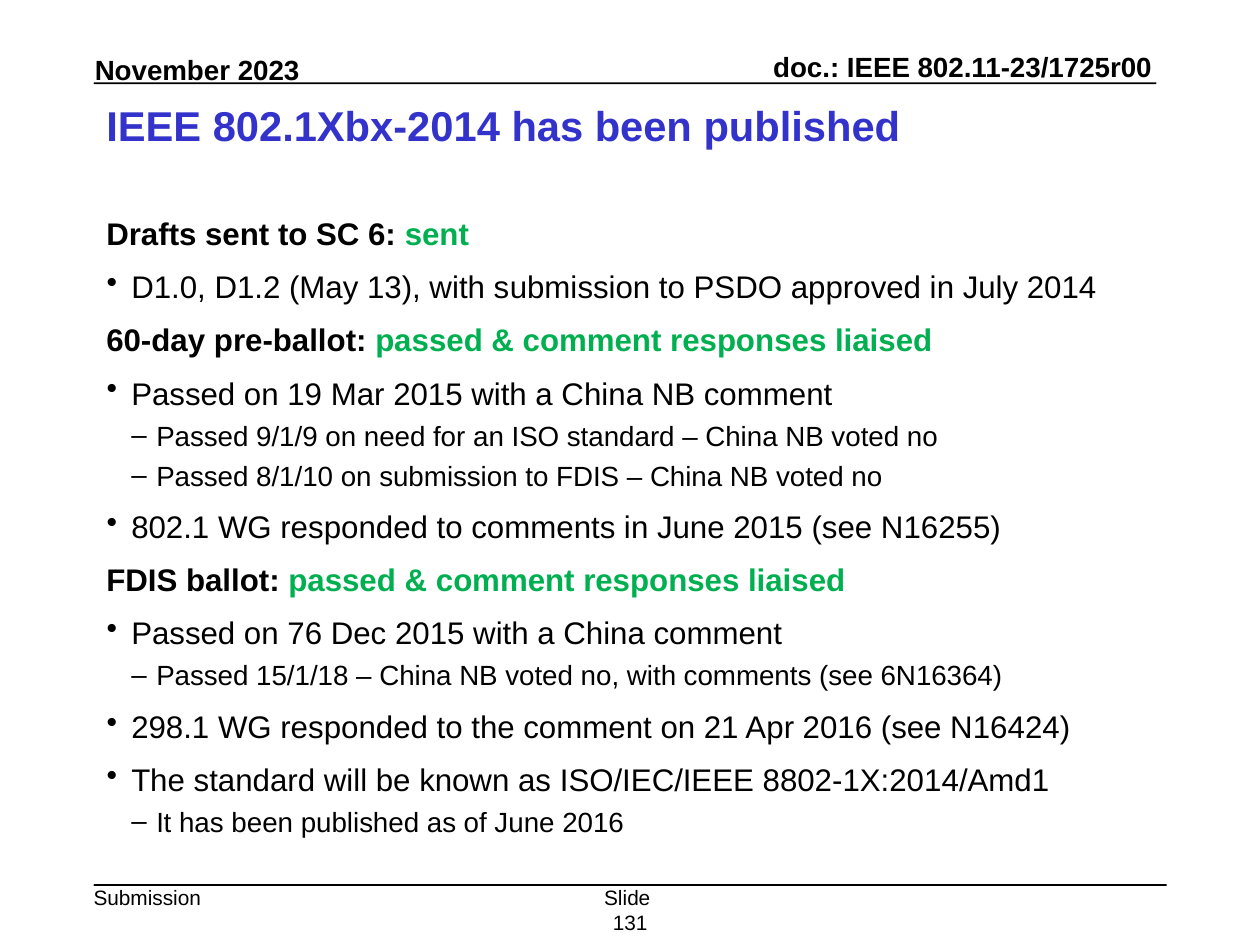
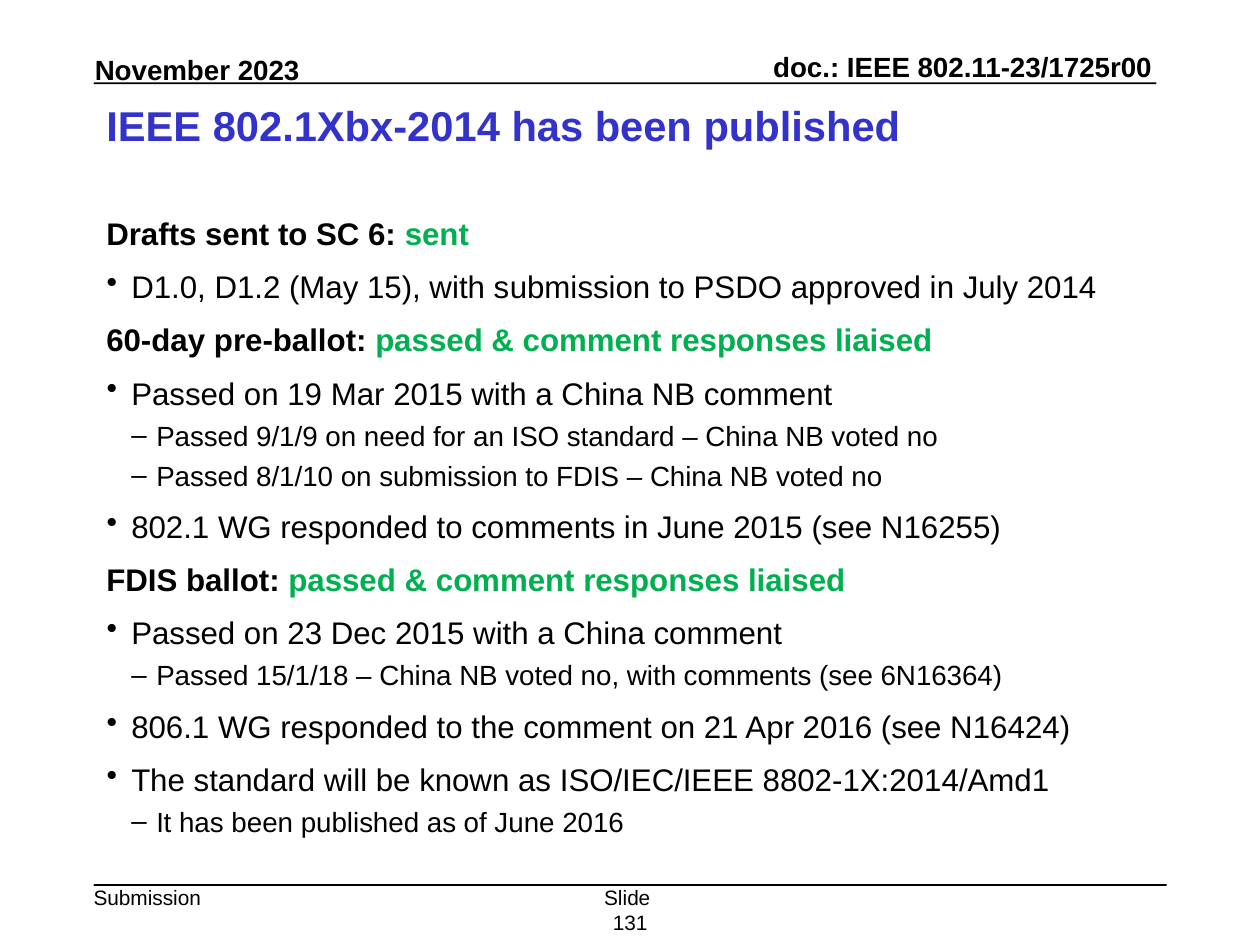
13: 13 -> 15 (394, 289)
76: 76 -> 23 (305, 635)
298.1: 298.1 -> 806.1 (170, 728)
